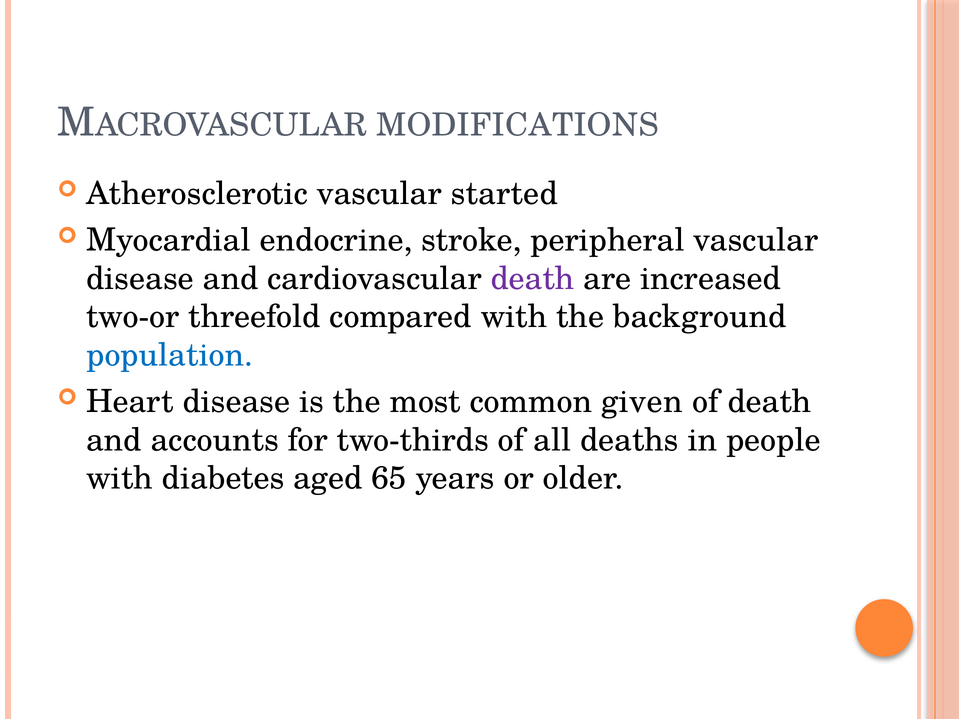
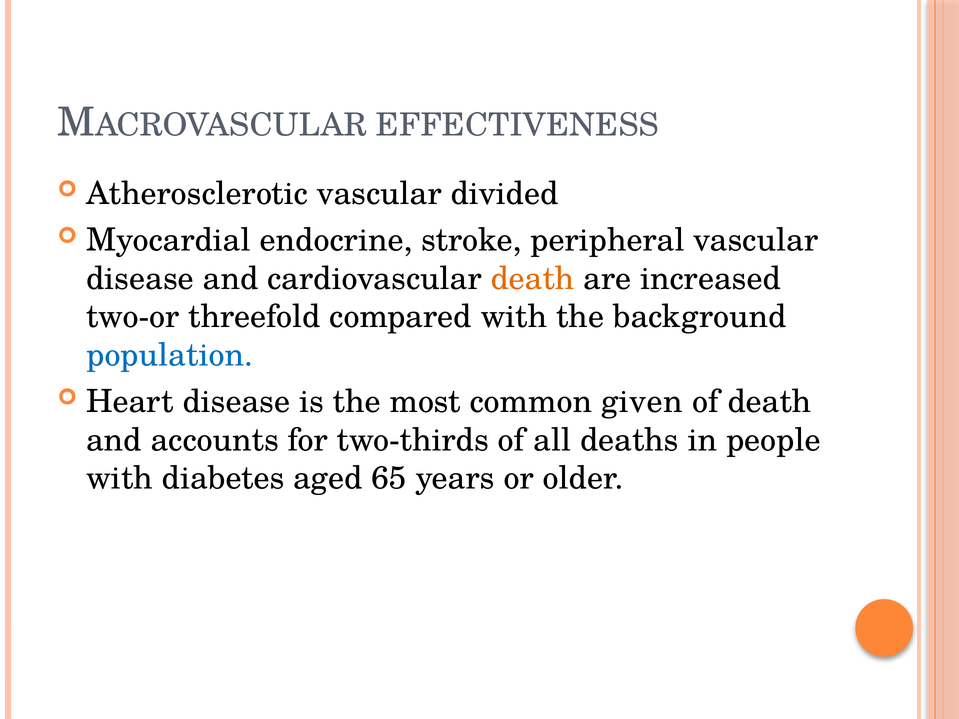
MODIFICATIONS: MODIFICATIONS -> EFFECTIVENESS (517, 125)
started: started -> divided (505, 194)
death colour: purple -> orange (533, 279)
